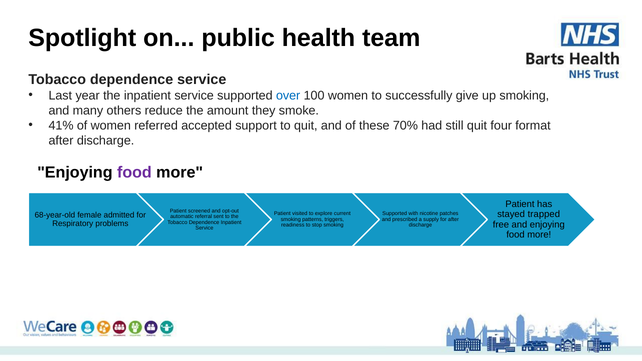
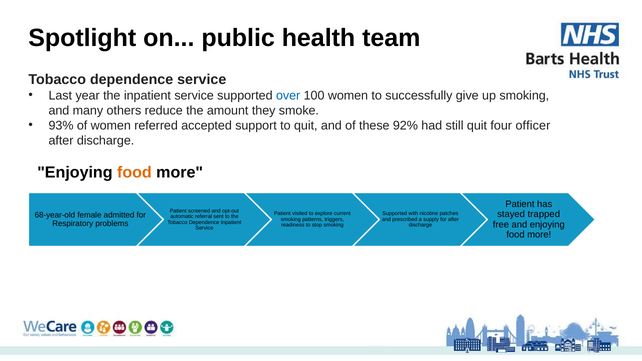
41%: 41% -> 93% (61, 126)
70%: 70% -> 92% (405, 126)
format: format -> officer (533, 126)
food colour: purple -> orange (134, 172)
